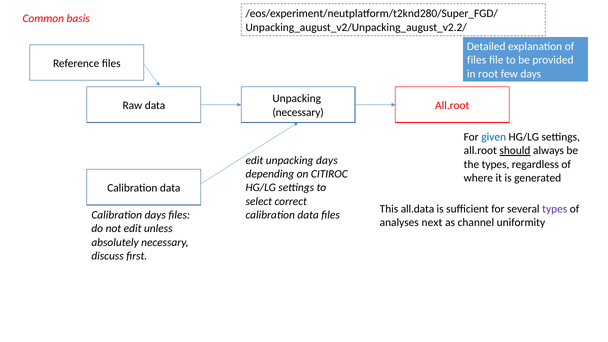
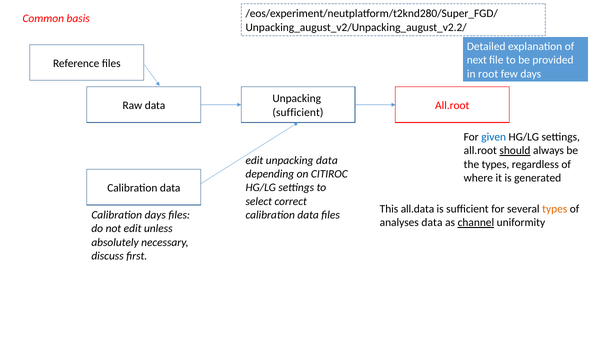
files: files -> next (477, 60)
necessary: necessary -> sufficient (298, 112)
unpacking days: days -> data (327, 160)
types colour: purple -> orange (555, 209)
analyses next: next -> data (432, 223)
channel underline: none -> present (476, 223)
